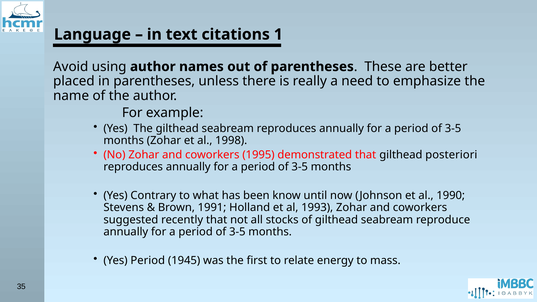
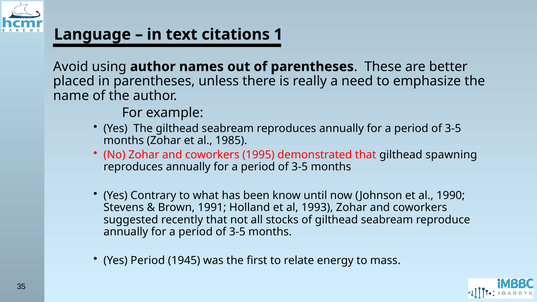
1998: 1998 -> 1985 (231, 140)
posteriori: posteriori -> spawning (451, 155)
